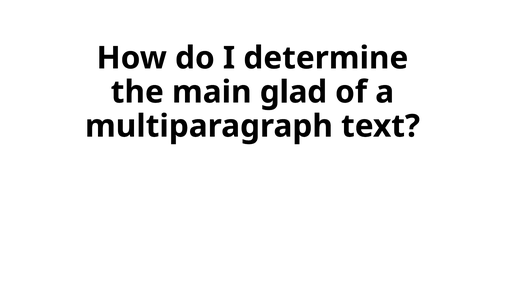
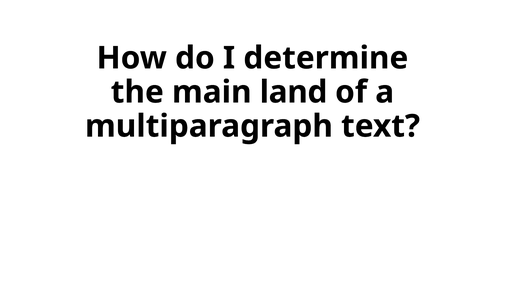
glad: glad -> land (294, 92)
